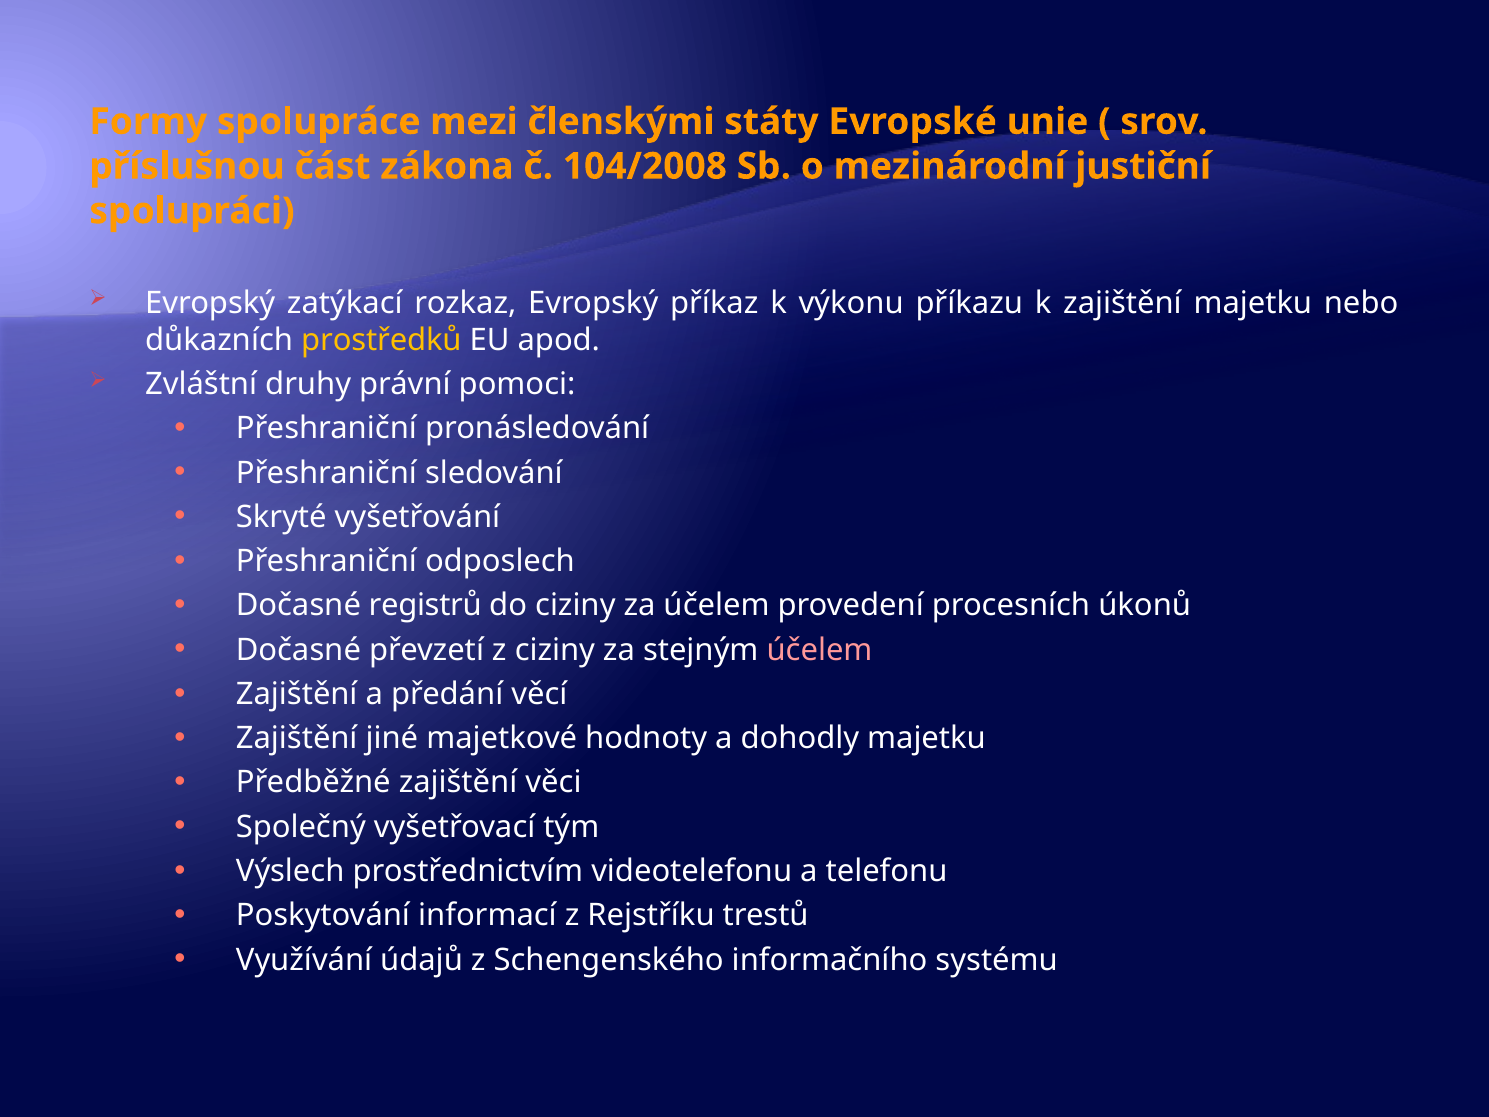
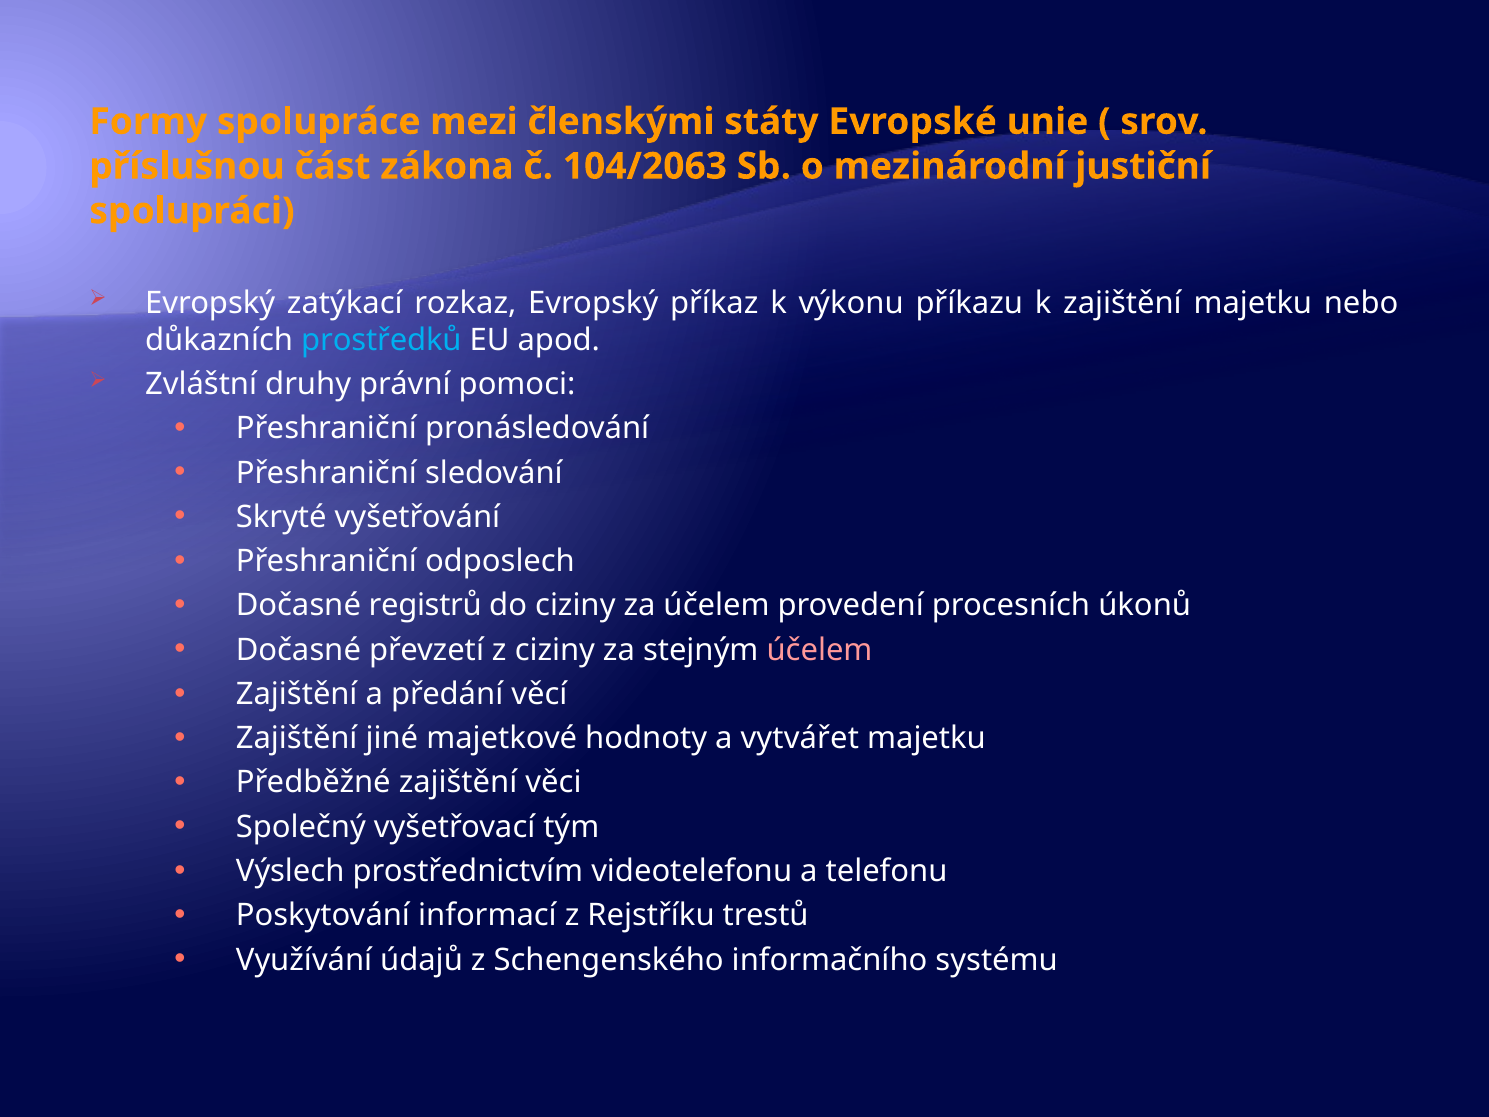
104/2008: 104/2008 -> 104/2063 (645, 166)
prostředků colour: yellow -> light blue (381, 340)
dohodly: dohodly -> vytvářet (800, 738)
